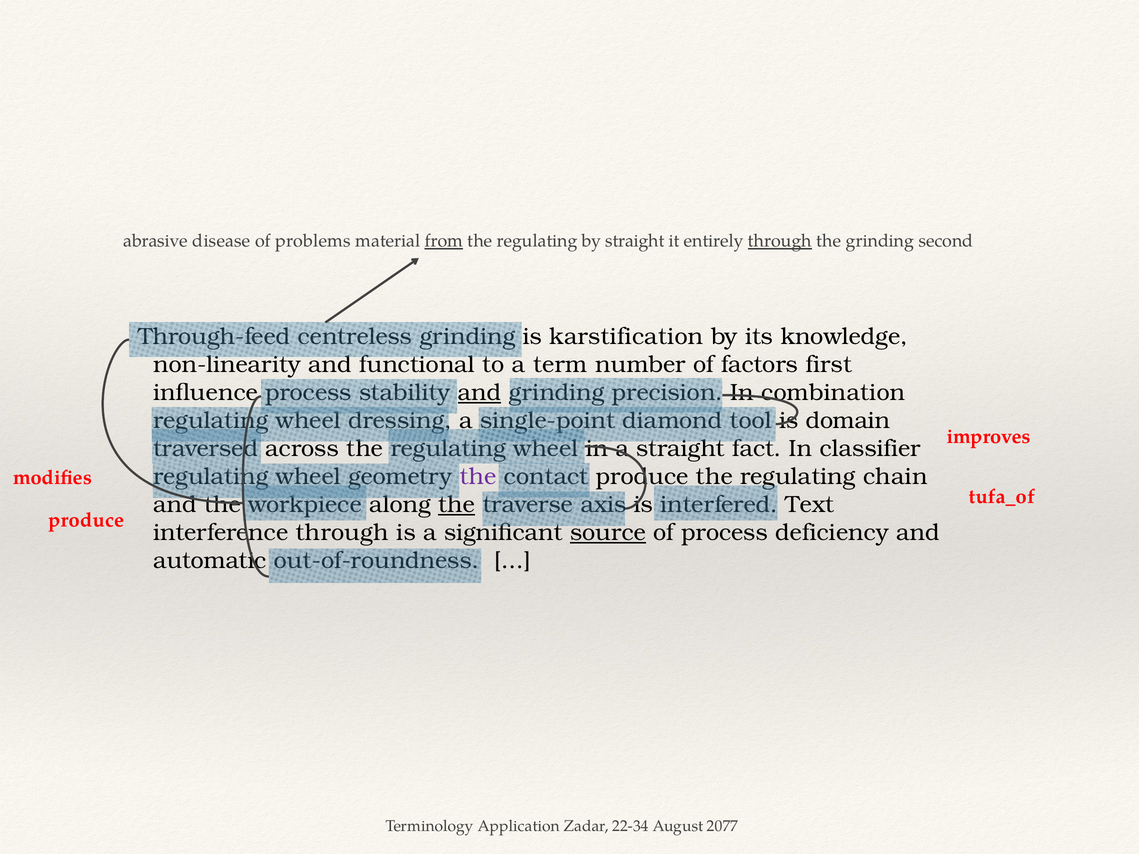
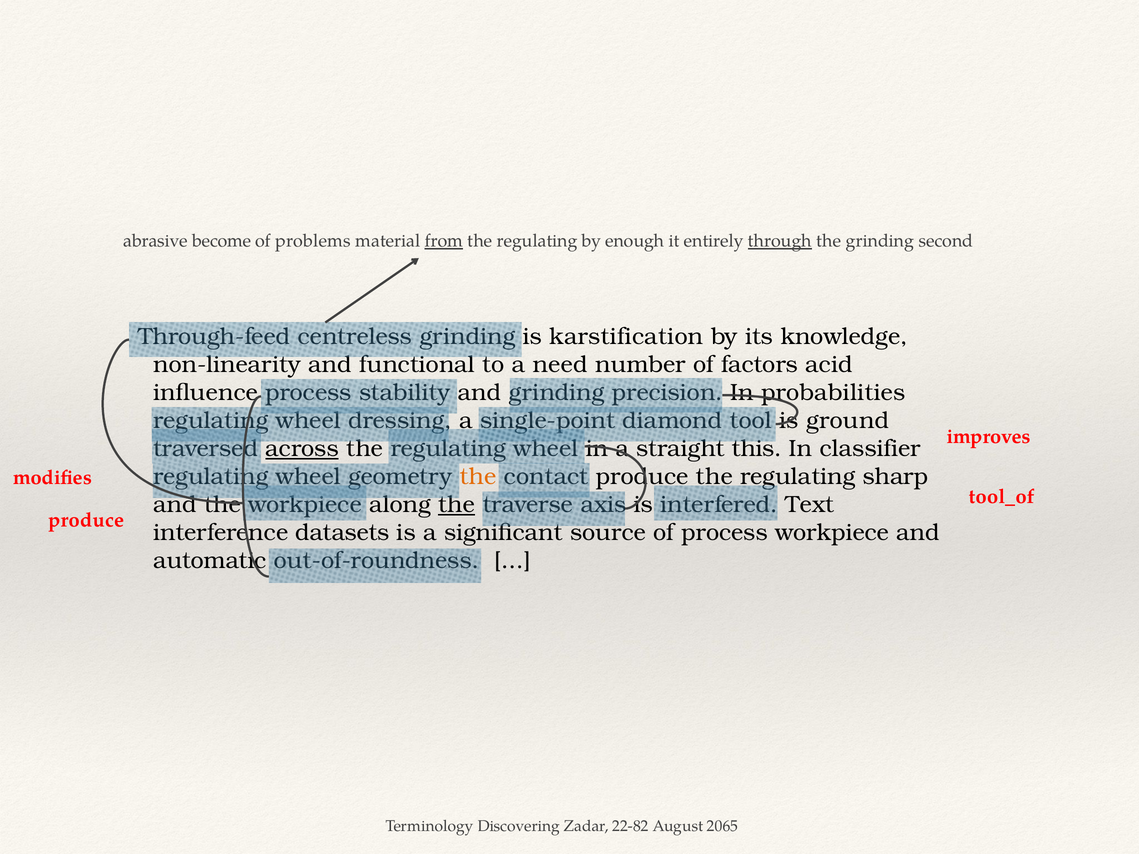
disease: disease -> become (222, 241)
by straight: straight -> enough (635, 241)
term: term -> need (560, 365)
first: first -> acid (829, 365)
and underline: present -> none (480, 393)
combination: combination -> probabilities (833, 393)
domain: domain -> ground (848, 421)
across underline: none -> present (302, 449)
fact: fact -> this (757, 449)
the colour: purple -> orange (478, 477)
chain: chain -> sharp (895, 477)
tufa_of: tufa_of -> tool_of (1002, 497)
interference through: through -> datasets (342, 533)
source underline: present -> none (608, 533)
process deficiency: deficiency -> workpiece (832, 533)
Application: Application -> Discovering (519, 826)
22-34: 22-34 -> 22-82 (631, 826)
2077: 2077 -> 2065 (723, 826)
